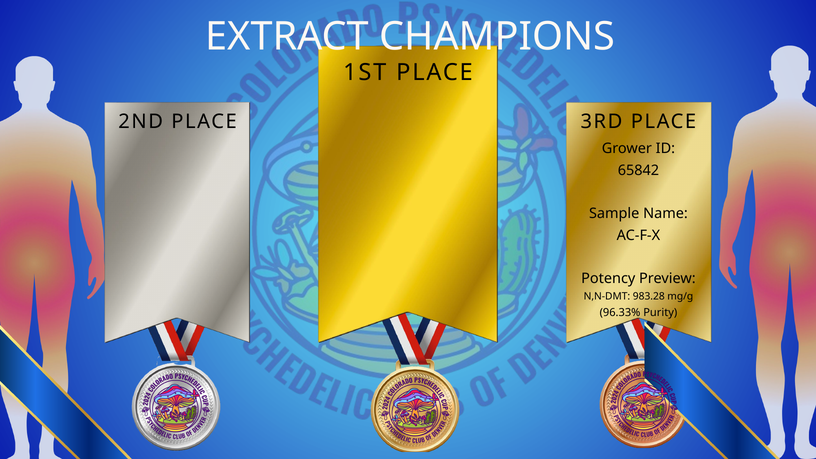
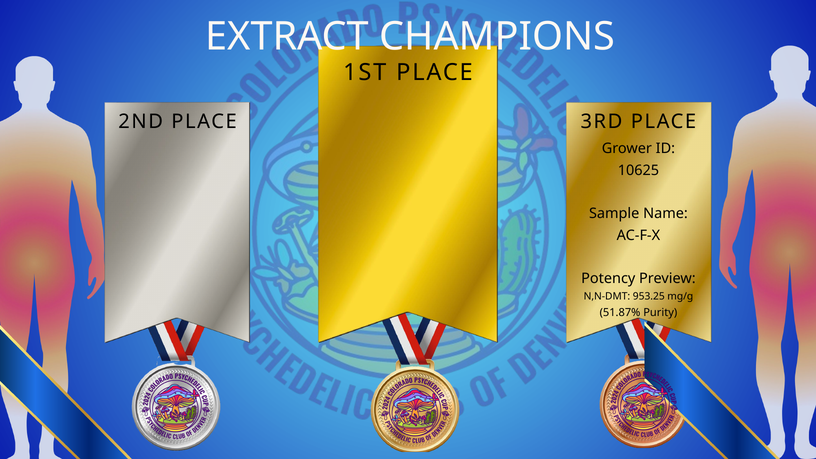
65842: 65842 -> 10625 (638, 170)
983.28: 983.28 -> 953.25 (649, 296)
96.33%: 96.33% -> 51.87% (620, 312)
